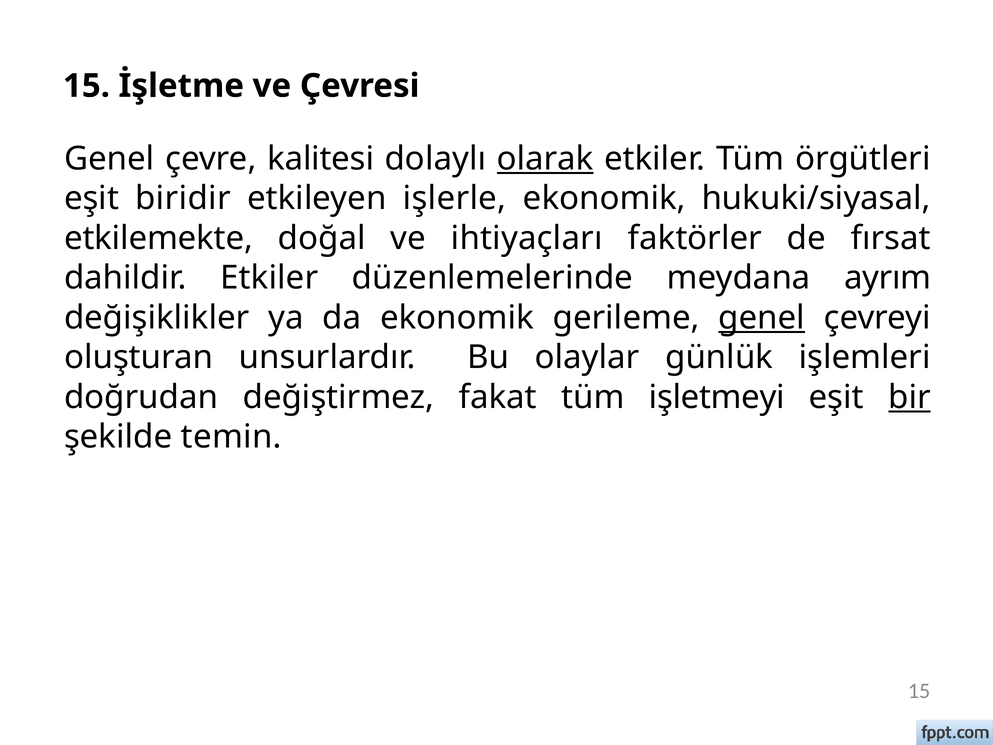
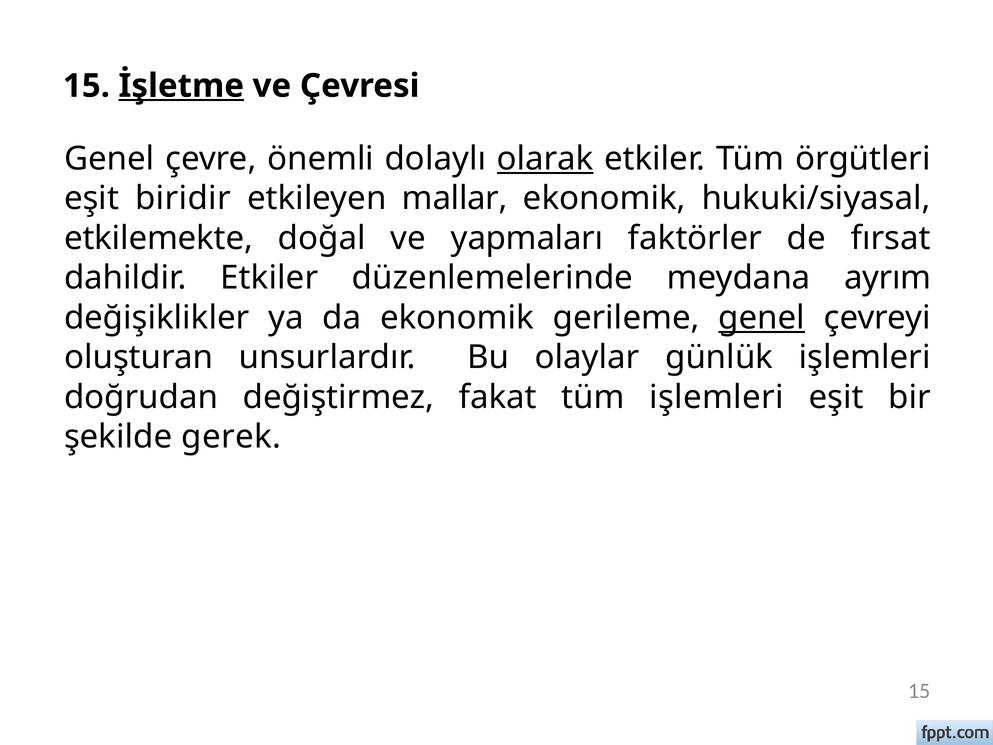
İşletme underline: none -> present (181, 86)
kalitesi: kalitesi -> önemli (321, 159)
işlerle: işlerle -> mallar (455, 198)
ihtiyaçları: ihtiyaçları -> yapmaları (527, 238)
tüm işletmeyi: işletmeyi -> işlemleri (717, 397)
bir underline: present -> none (910, 397)
temin: temin -> gerek (231, 437)
